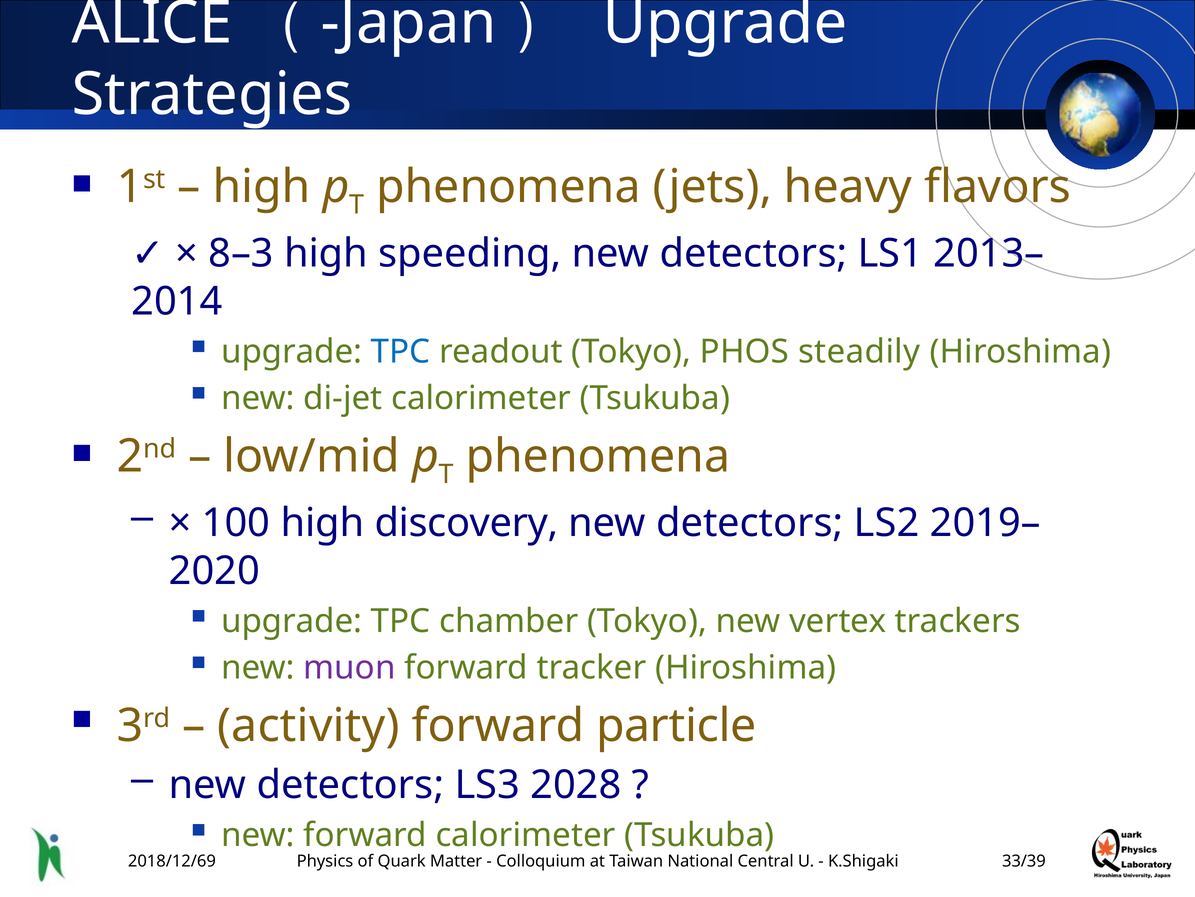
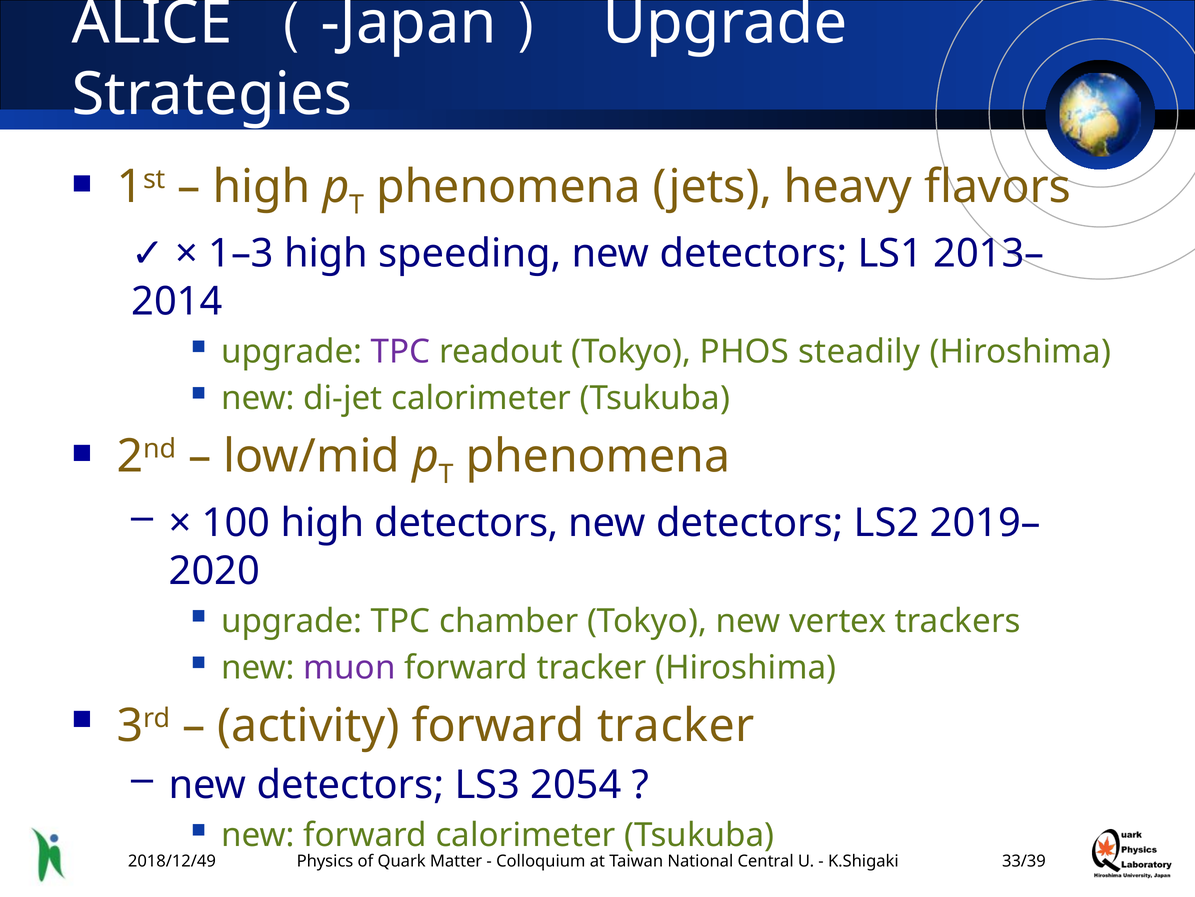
8–3: 8–3 -> 1–3 (241, 253)
TPC colour: blue -> purple (401, 351)
high discovery: discovery -> detectors (466, 523)
particle: particle -> tracker (676, 725)
2028: 2028 -> 2054 (576, 784)
2018/12/69: 2018/12/69 -> 2018/12/49 (172, 860)
